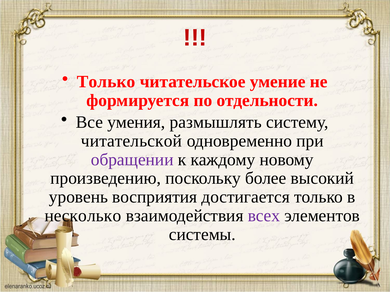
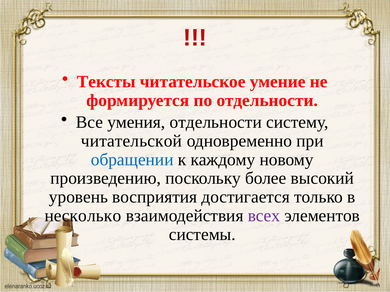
Только: Только -> Тексты (106, 82)
умения размышлять: размышлять -> отдельности (216, 122)
обращении colour: purple -> blue (132, 160)
